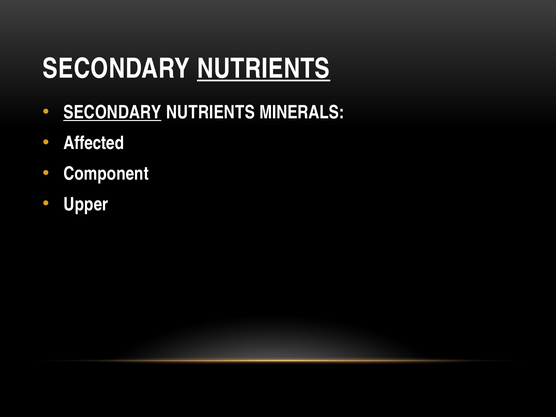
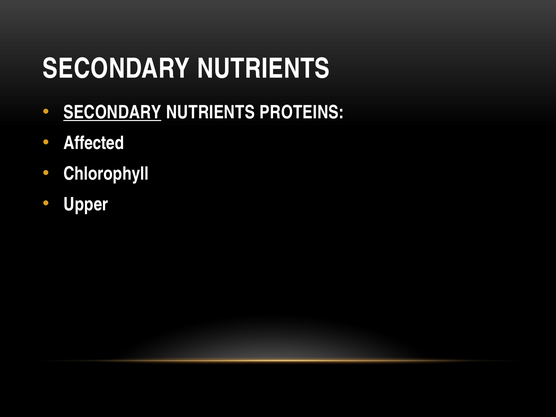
NUTRIENTS underline: present -> none (264, 69)
MINERALS: MINERALS -> PROTEINS (302, 113)
Component: Component -> Chlorophyll (106, 174)
